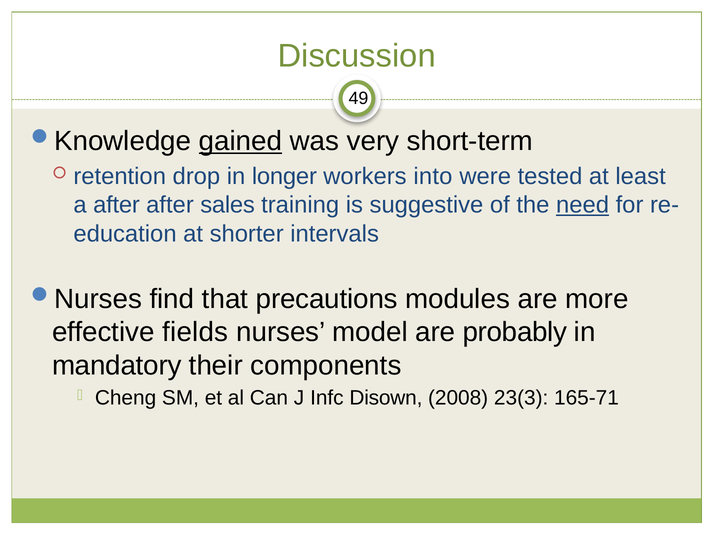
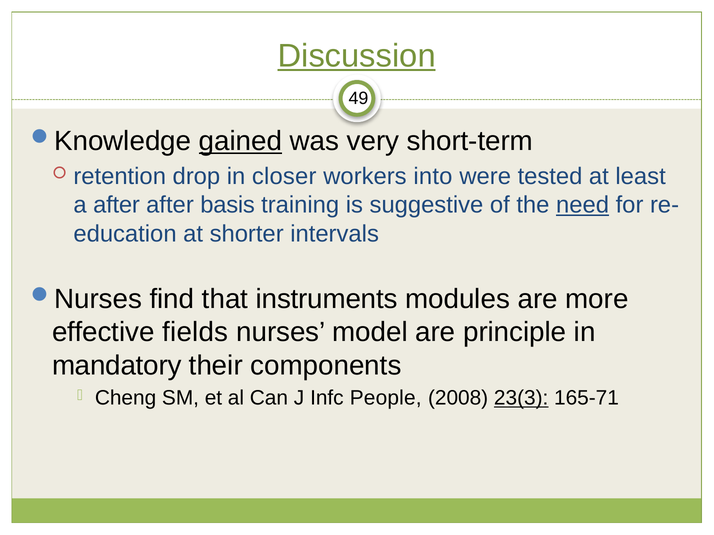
Discussion underline: none -> present (357, 56)
longer: longer -> closer (284, 177)
sales: sales -> basis (228, 205)
precautions: precautions -> instruments (327, 299)
probably: probably -> principle (515, 332)
Disown: Disown -> People (386, 399)
23(3 underline: none -> present (521, 399)
